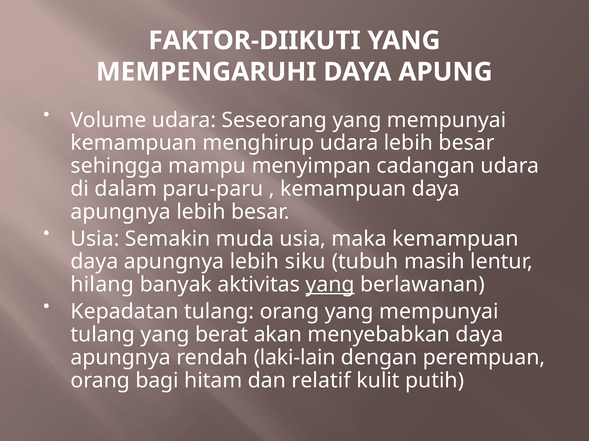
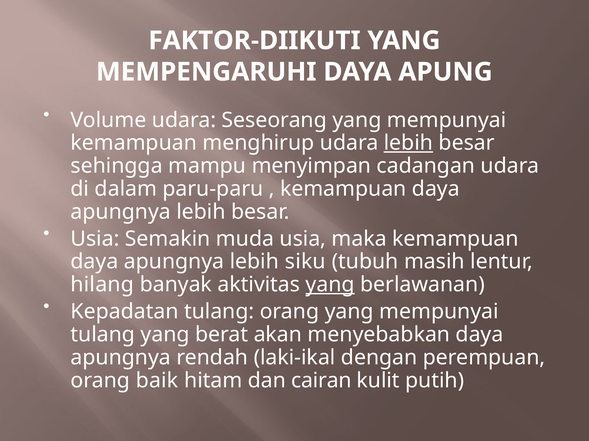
lebih underline: none -> present (408, 143)
laki-lain: laki-lain -> laki-ikal (295, 358)
bagi: bagi -> baik (157, 381)
relatif: relatif -> cairan (321, 381)
